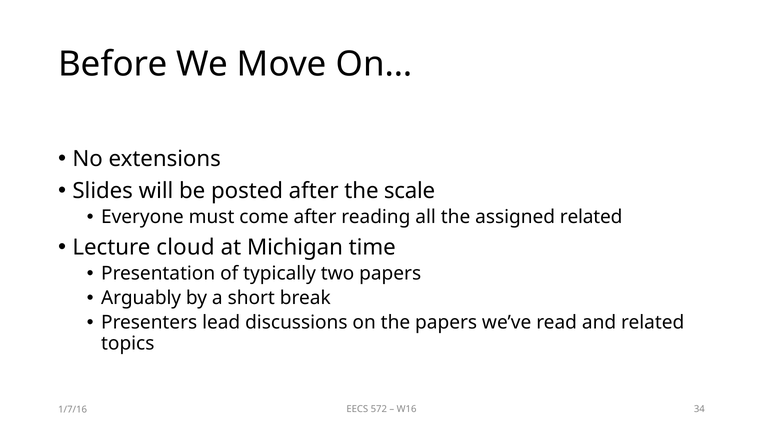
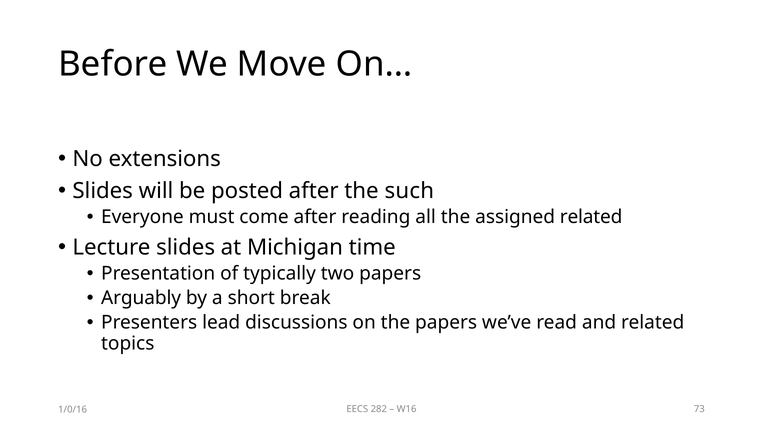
scale: scale -> such (409, 191)
Lecture cloud: cloud -> slides (186, 247)
572: 572 -> 282 (379, 409)
34: 34 -> 73 (699, 409)
1/7/16: 1/7/16 -> 1/0/16 (73, 410)
